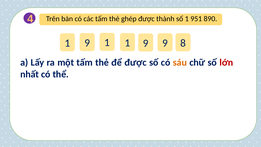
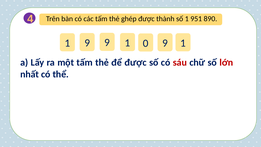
9 1: 1 -> 9 (107, 43)
9: 9 -> 0 (146, 43)
8: 8 -> 1 (183, 43)
sáu colour: orange -> red (180, 62)
